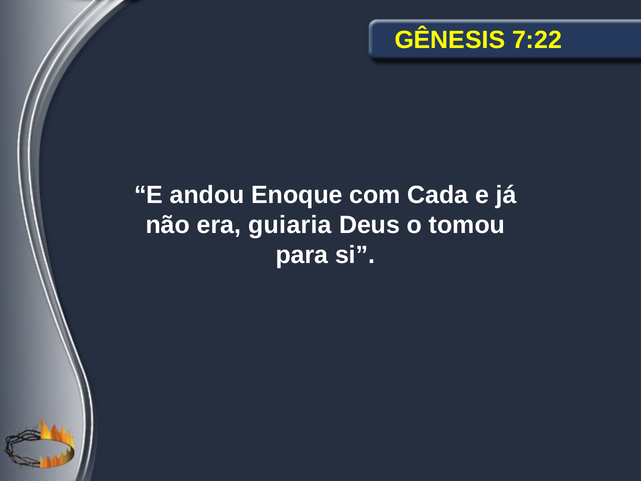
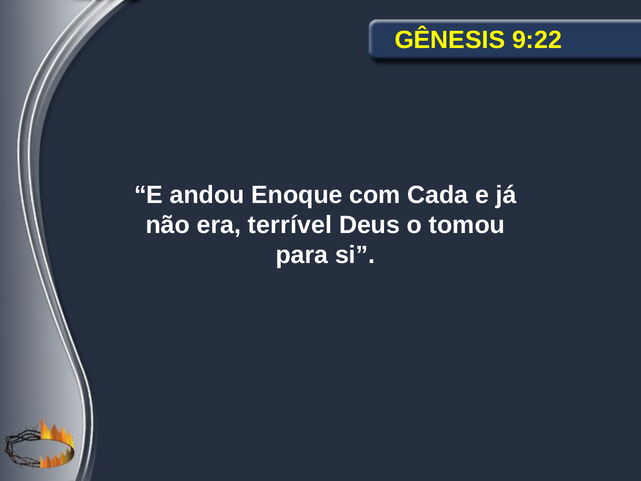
7:22: 7:22 -> 9:22 (537, 40)
guiaria: guiaria -> terrível (290, 225)
